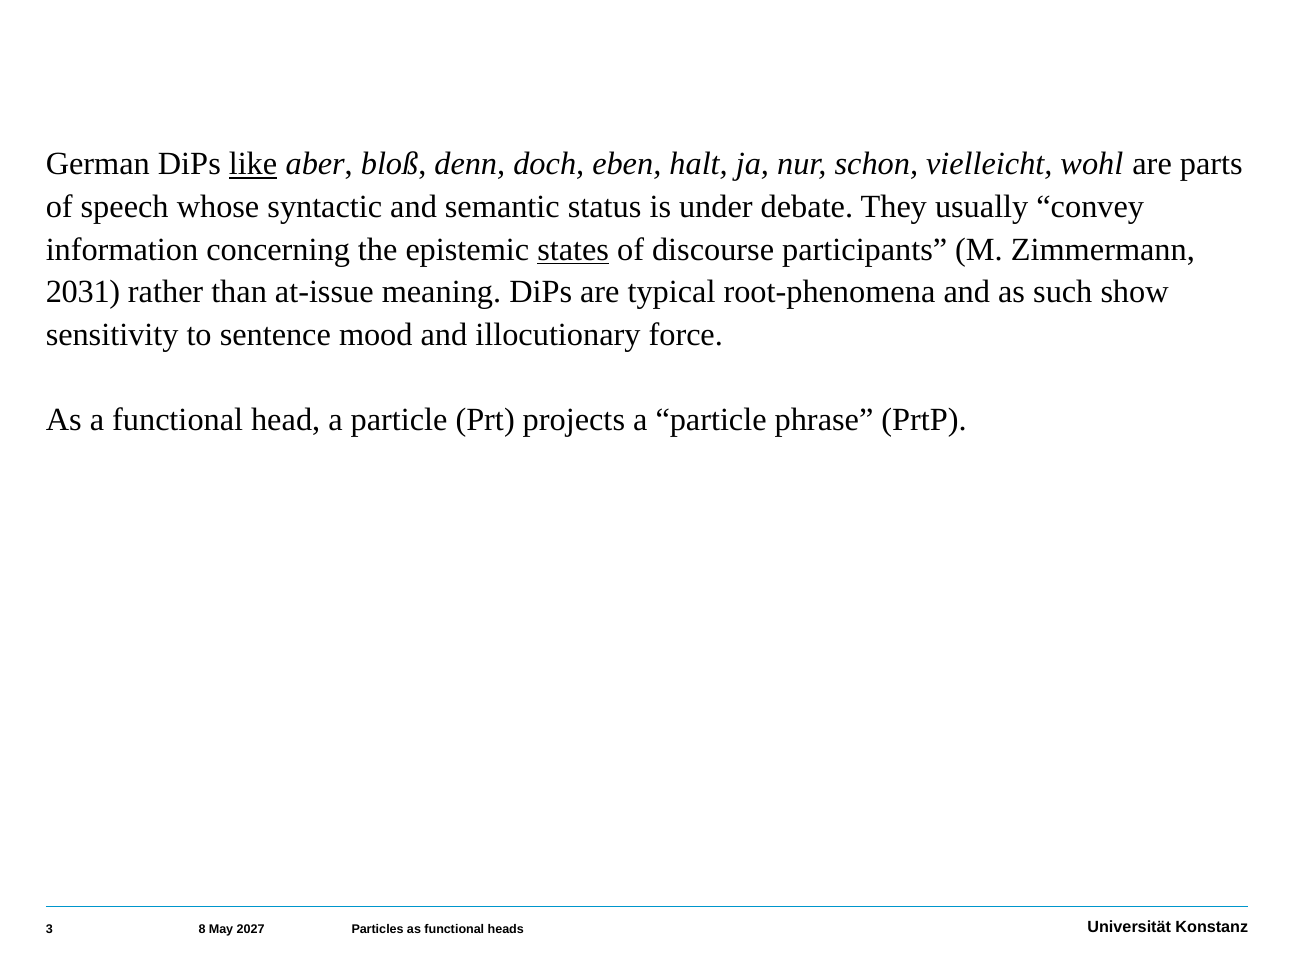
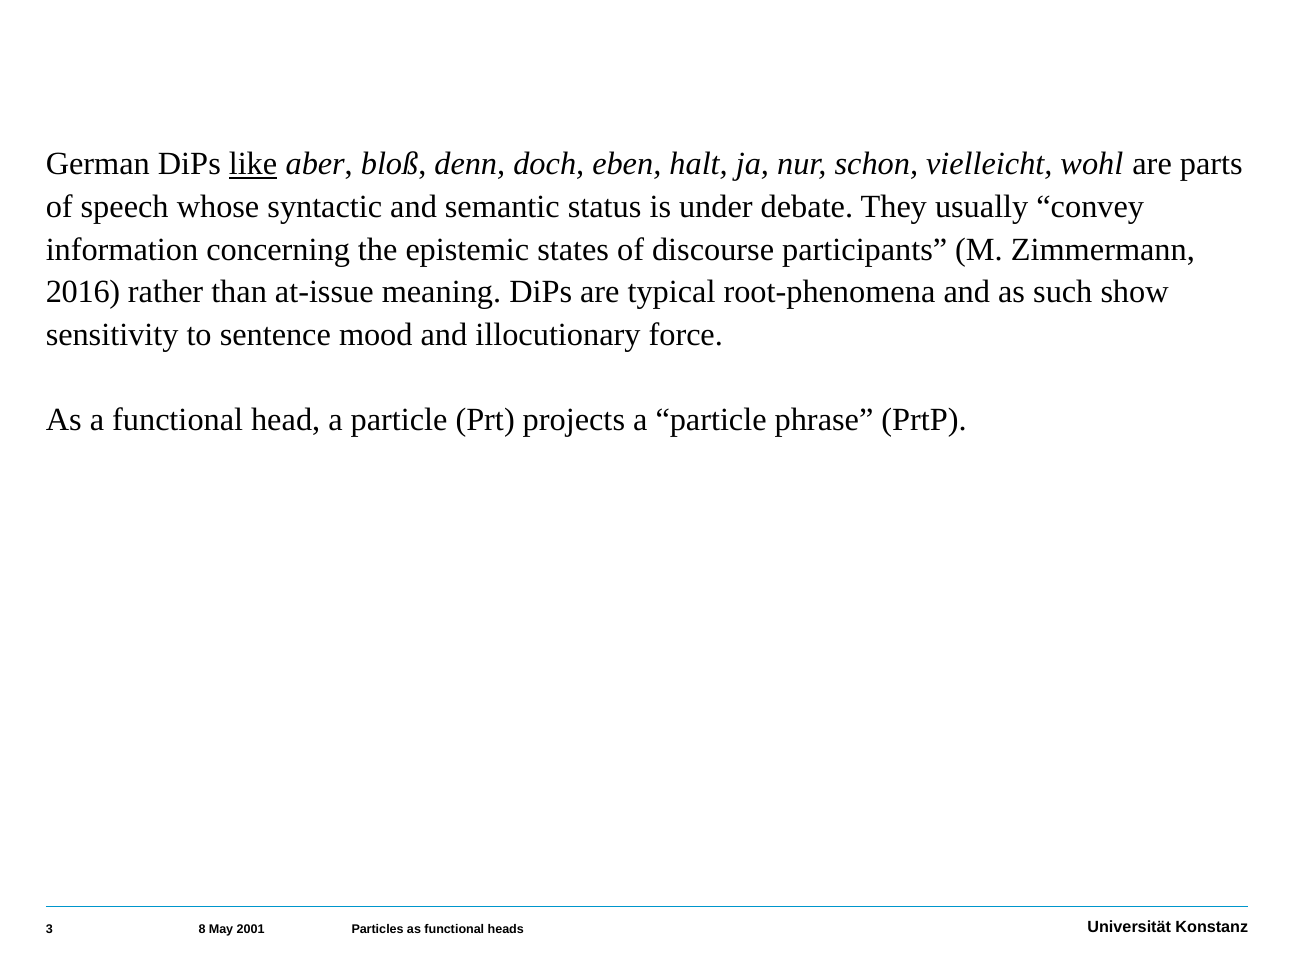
states underline: present -> none (573, 250)
2031: 2031 -> 2016 (83, 292)
2027: 2027 -> 2001 (251, 929)
